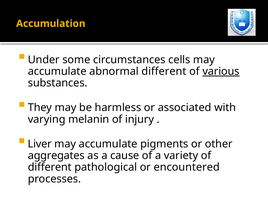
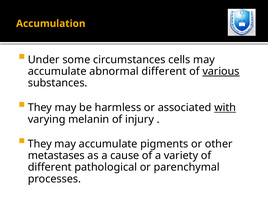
with underline: none -> present (225, 108)
Liver: Liver -> They (40, 144)
aggregates: aggregates -> metastases (56, 156)
encountered: encountered -> parenchymal (187, 167)
